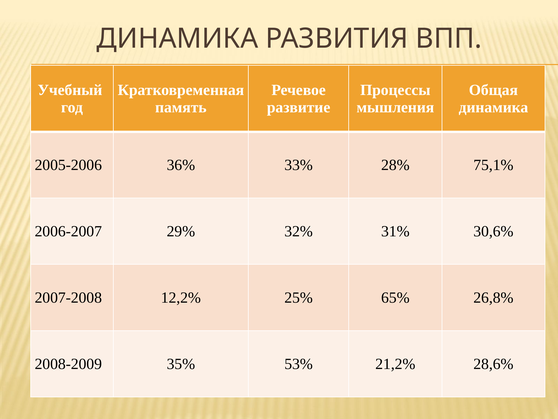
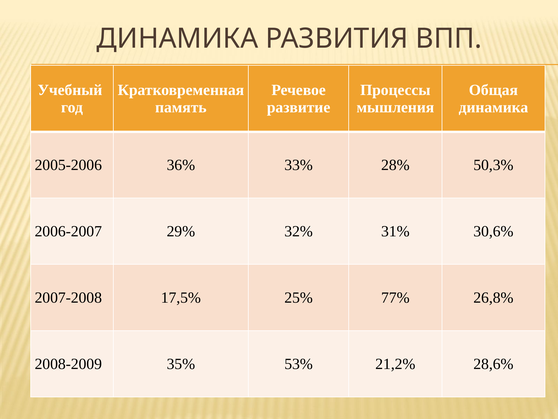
75,1%: 75,1% -> 50,3% (493, 165)
12,2%: 12,2% -> 17,5% (181, 297)
65%: 65% -> 77% (395, 297)
